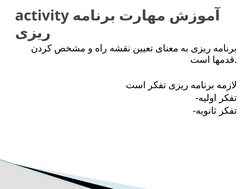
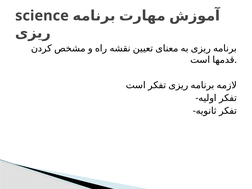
activity: activity -> science (42, 16)
